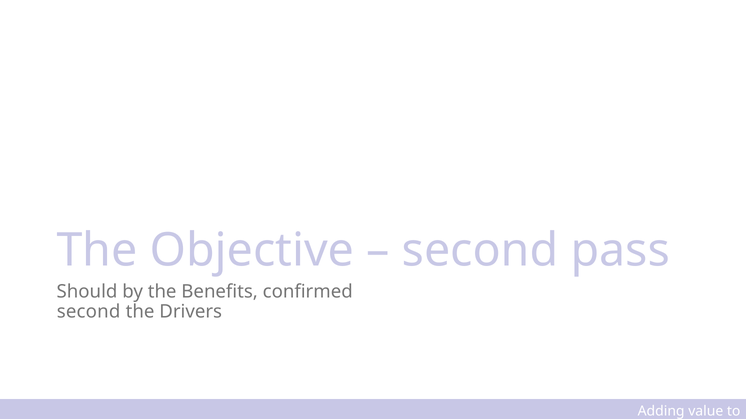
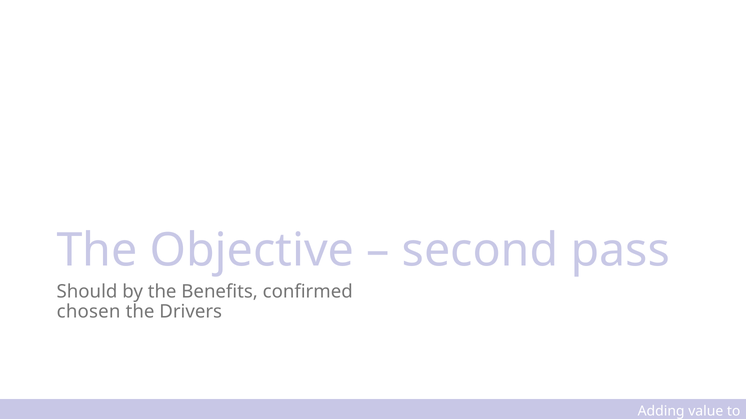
second: second -> chosen (89, 312)
